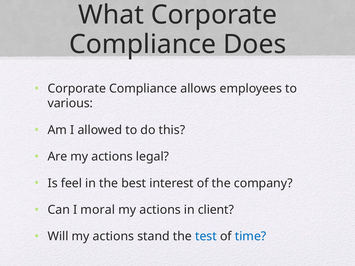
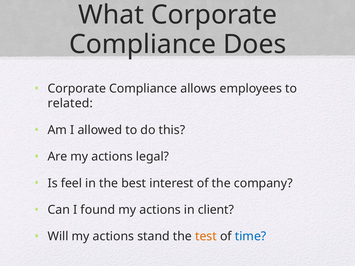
various: various -> related (70, 104)
moral: moral -> found (98, 210)
test colour: blue -> orange (206, 237)
